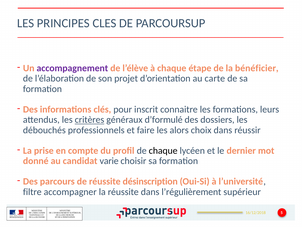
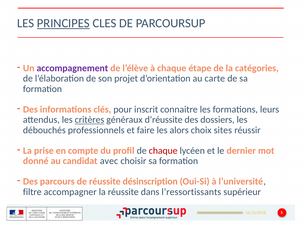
PRINCIPES underline: none -> present (63, 23)
bénéficier: bénéficier -> catégories (257, 68)
d’formulé: d’formulé -> d’réussite (164, 119)
choix dans: dans -> sites (223, 130)
chaque colour: black -> red (163, 150)
varie: varie -> avec (109, 161)
l’régulièrement: l’régulièrement -> l’ressortissants (191, 191)
